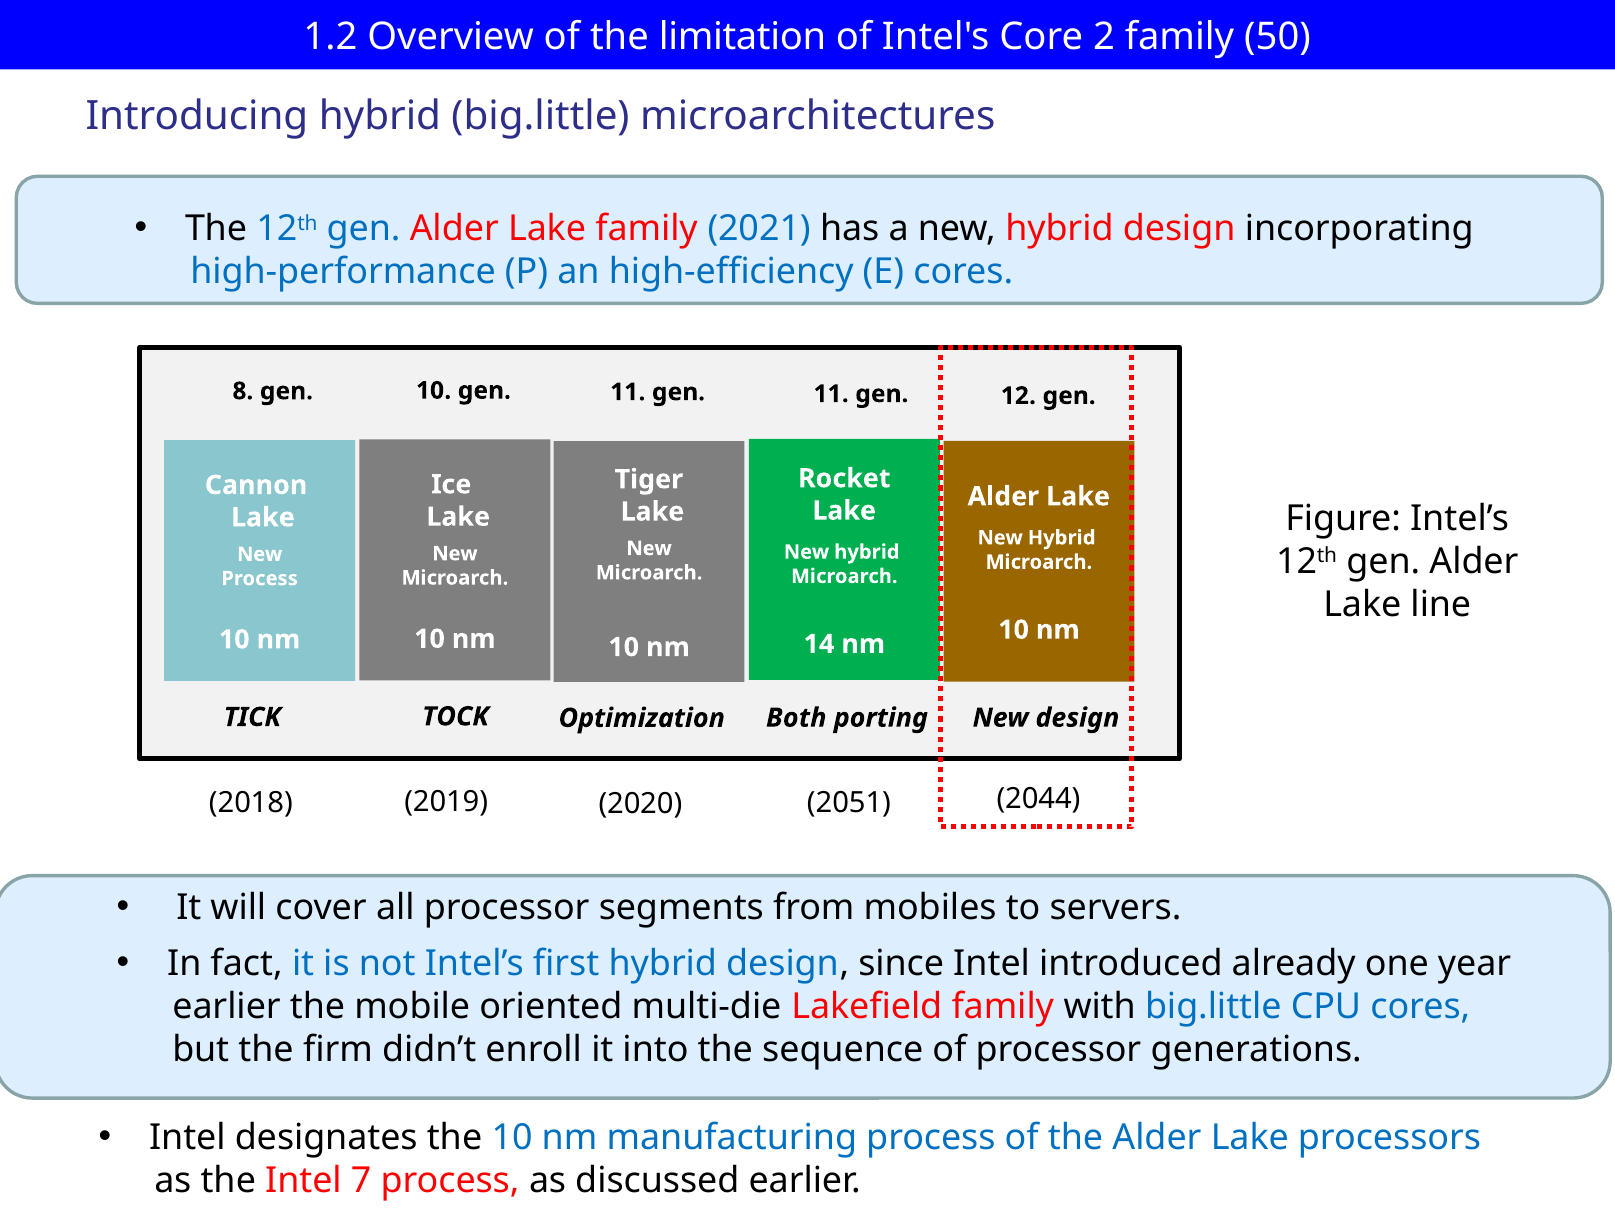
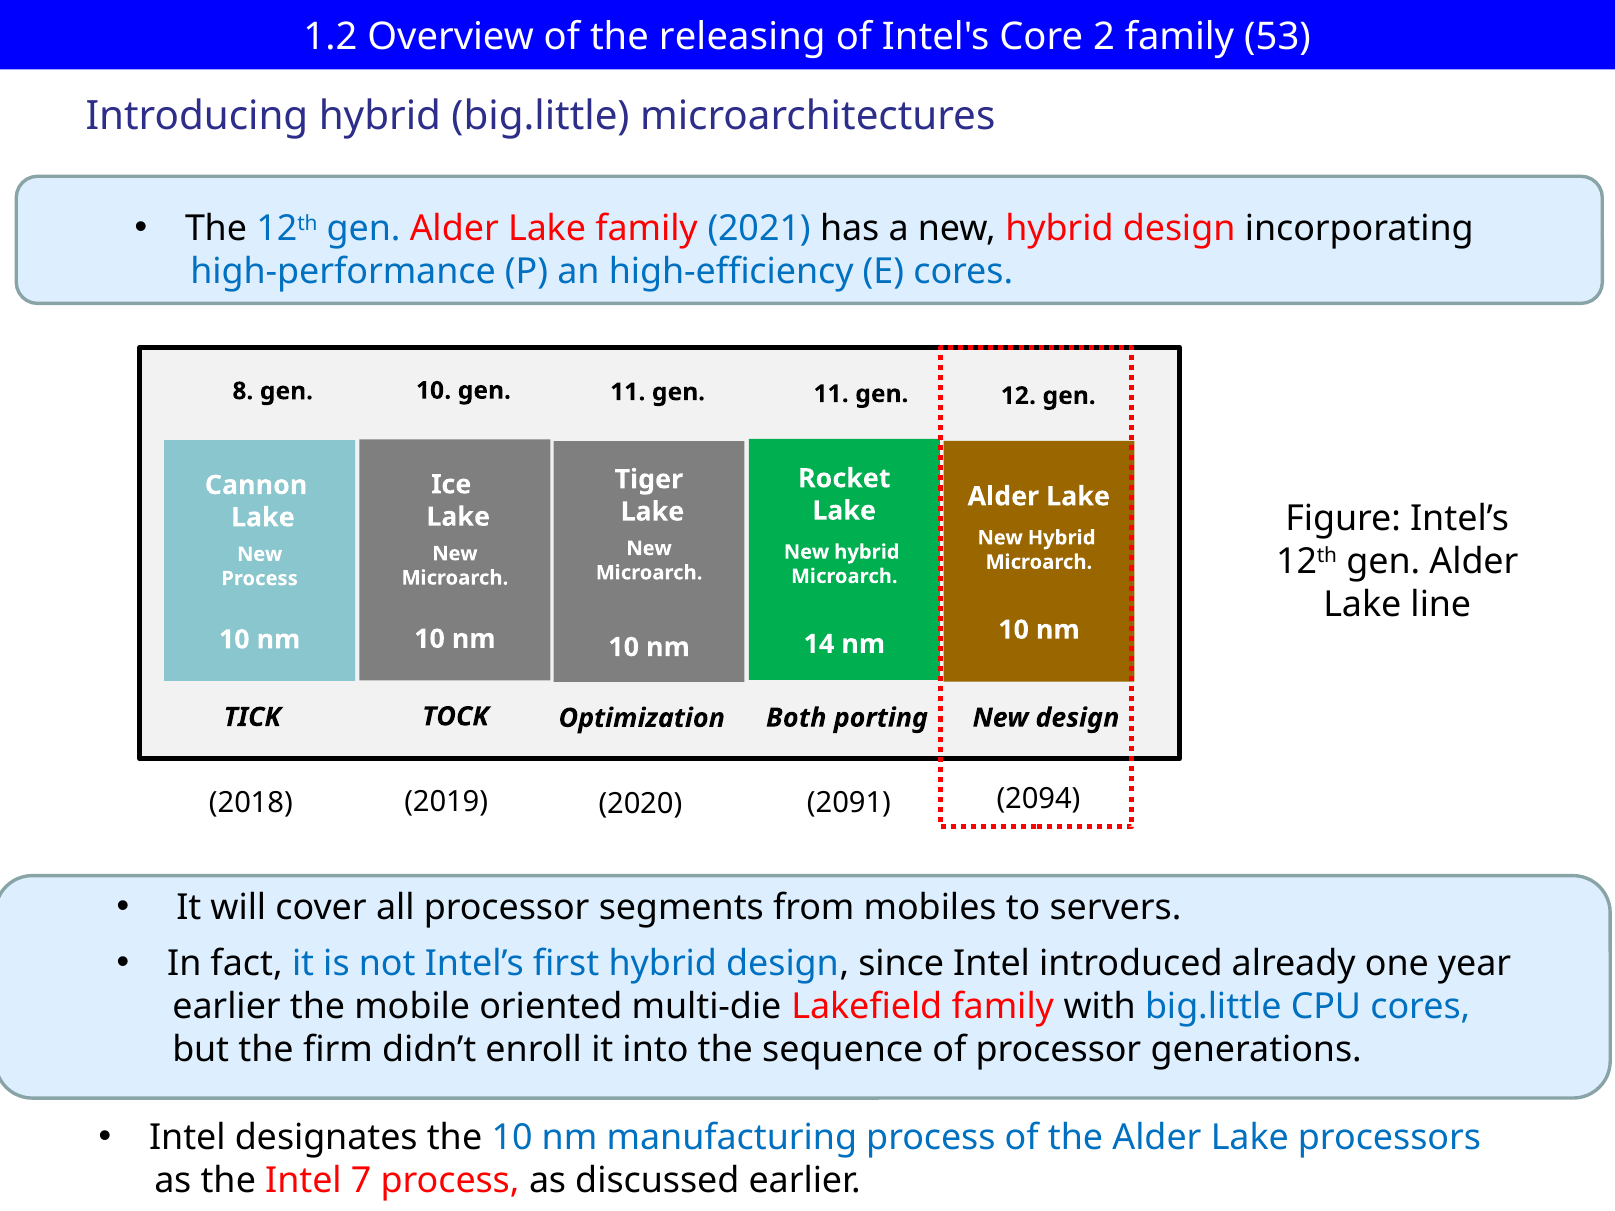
limitation: limitation -> releasing (742, 37)
50: 50 -> 53 (1278, 37)
2051: 2051 -> 2091 (849, 803)
2044: 2044 -> 2094 (1038, 799)
